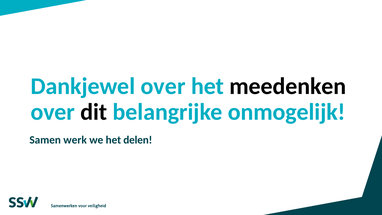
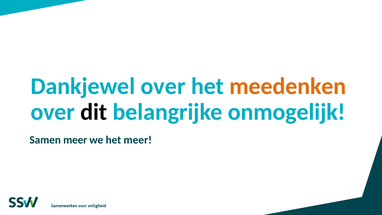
meedenken colour: black -> orange (288, 86)
Samen werk: werk -> meer (75, 140)
het delen: delen -> meer (138, 140)
